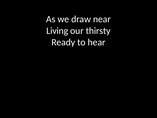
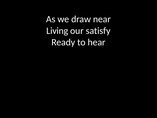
thirsty: thirsty -> satisfy (98, 31)
